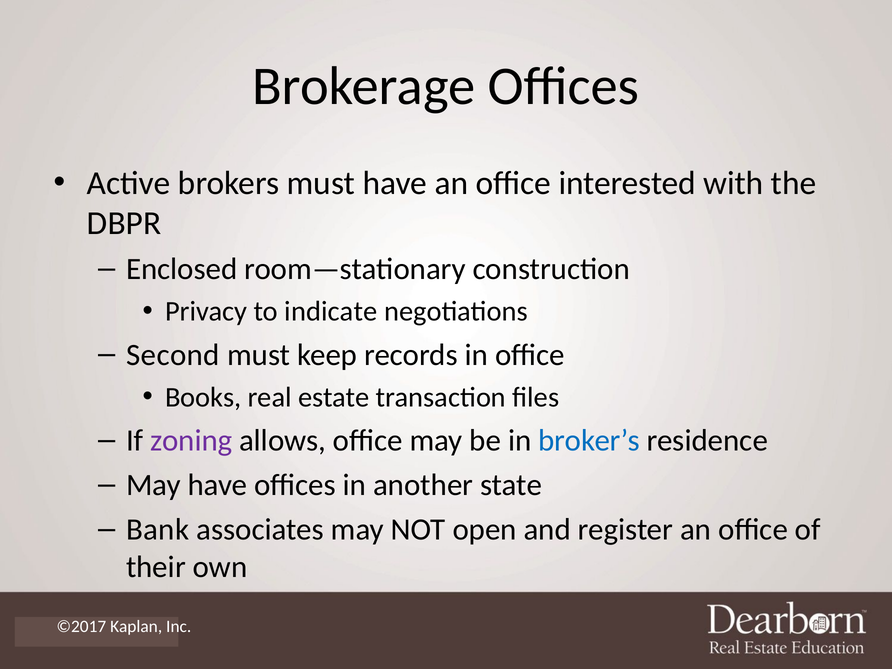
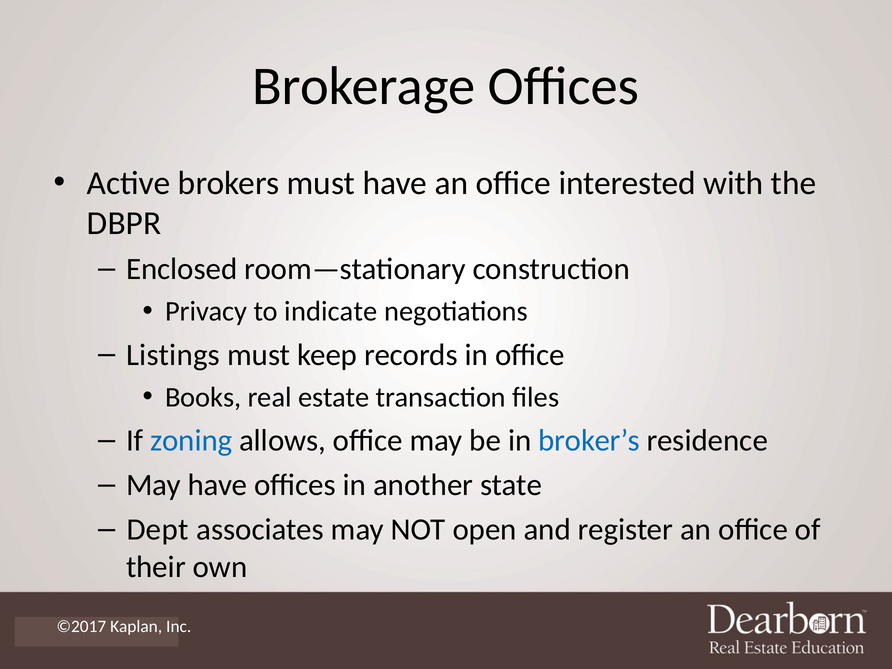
Second: Second -> Listings (173, 355)
zoning colour: purple -> blue (191, 441)
Bank: Bank -> Dept (158, 530)
